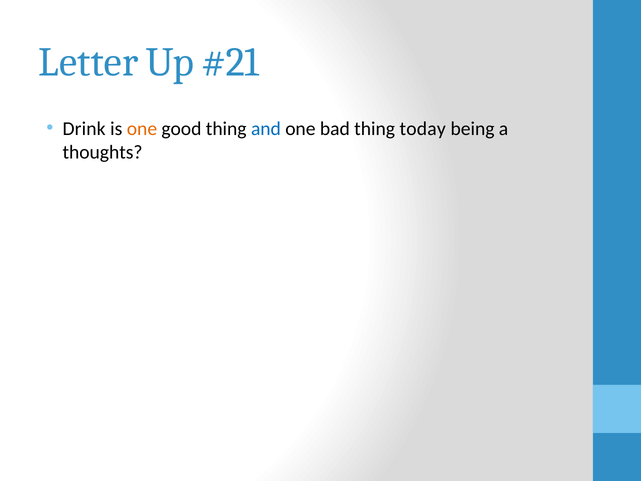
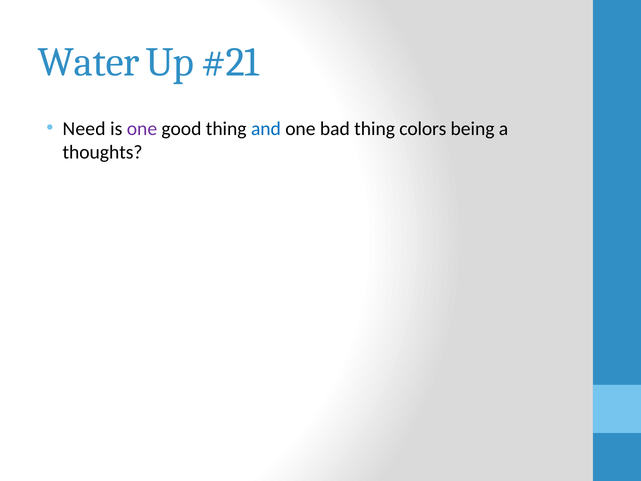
Letter: Letter -> Water (89, 62)
Drink: Drink -> Need (84, 129)
one colour: orange -> purple (142, 129)
today: today -> colors (423, 129)
